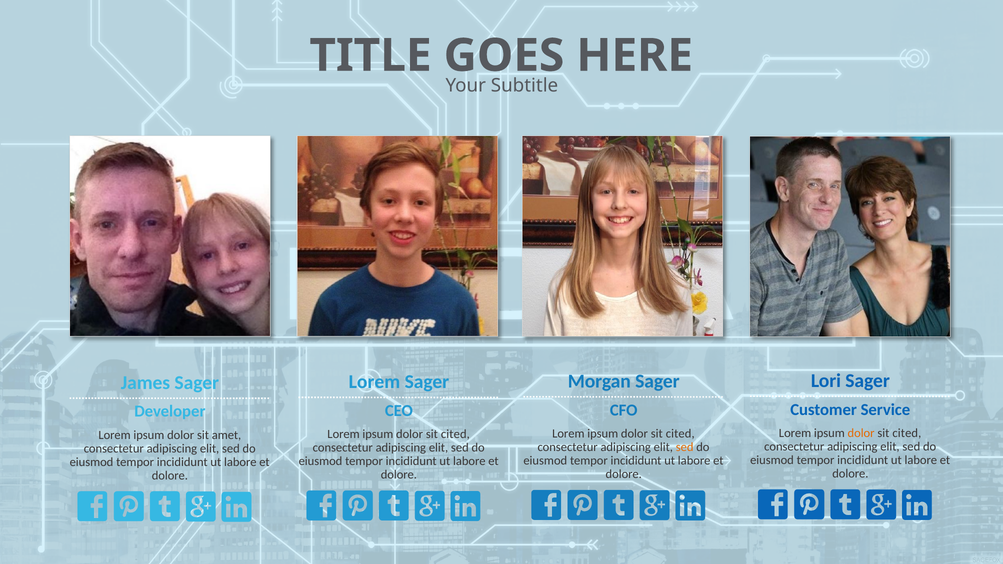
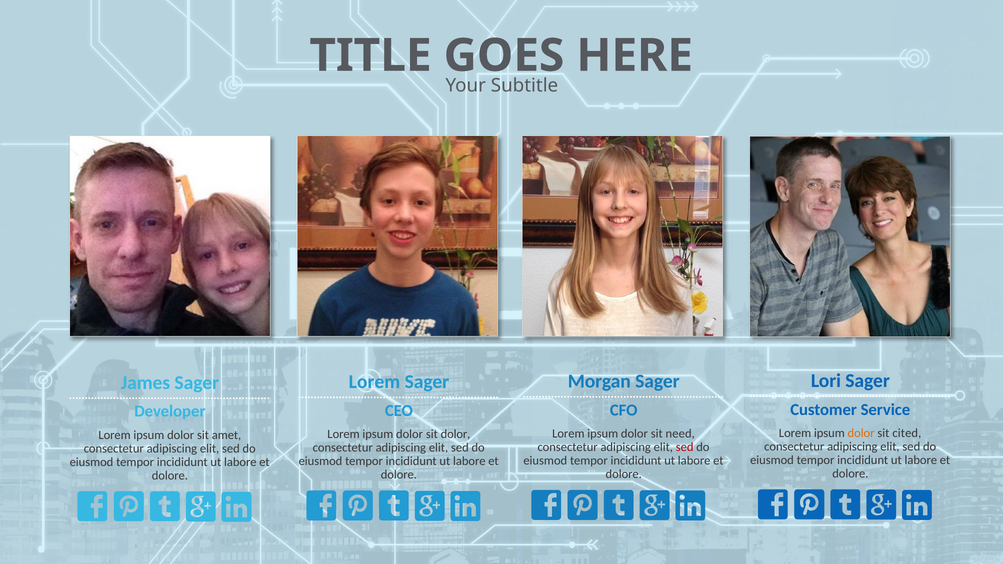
cited: cited -> need (680, 434)
cited: cited -> dolor (456, 434)
sed colour: orange -> red (685, 447)
